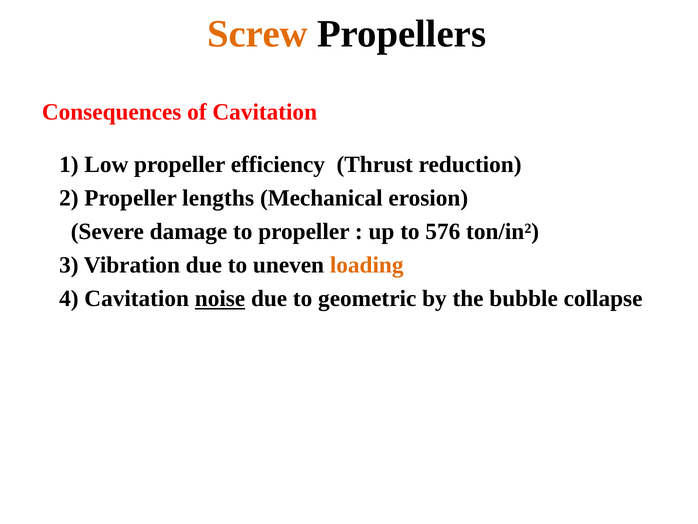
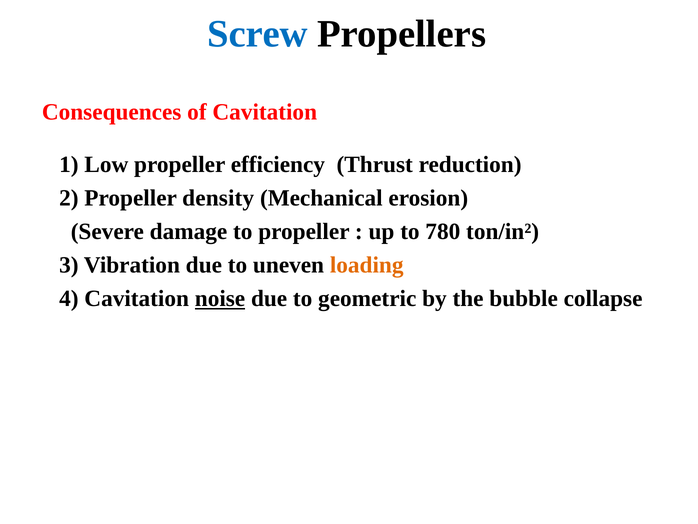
Screw colour: orange -> blue (257, 34)
lengths: lengths -> density (218, 198)
576: 576 -> 780 (443, 231)
